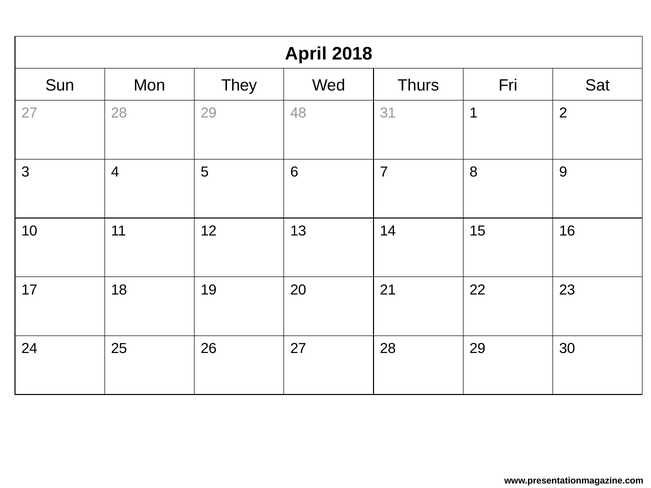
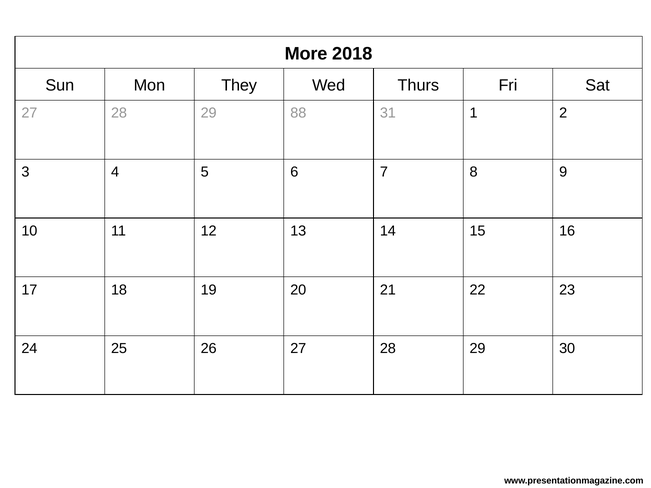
April: April -> More (306, 54)
48: 48 -> 88 (298, 113)
